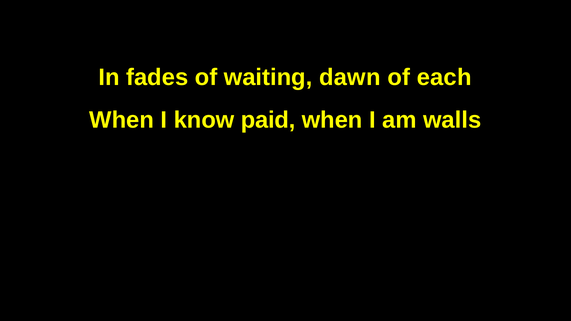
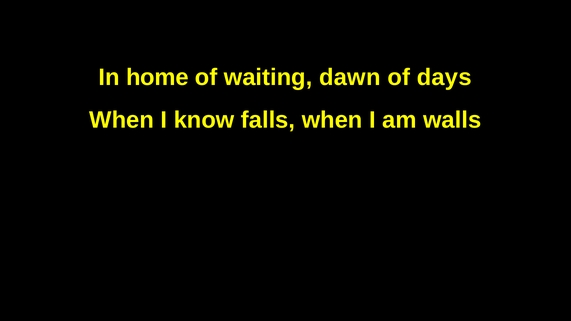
fades: fades -> home (157, 77)
each: each -> days (444, 77)
paid: paid -> falls (268, 120)
